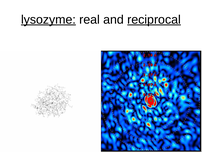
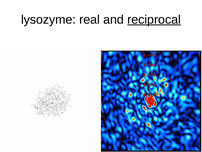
lysozyme underline: present -> none (48, 20)
